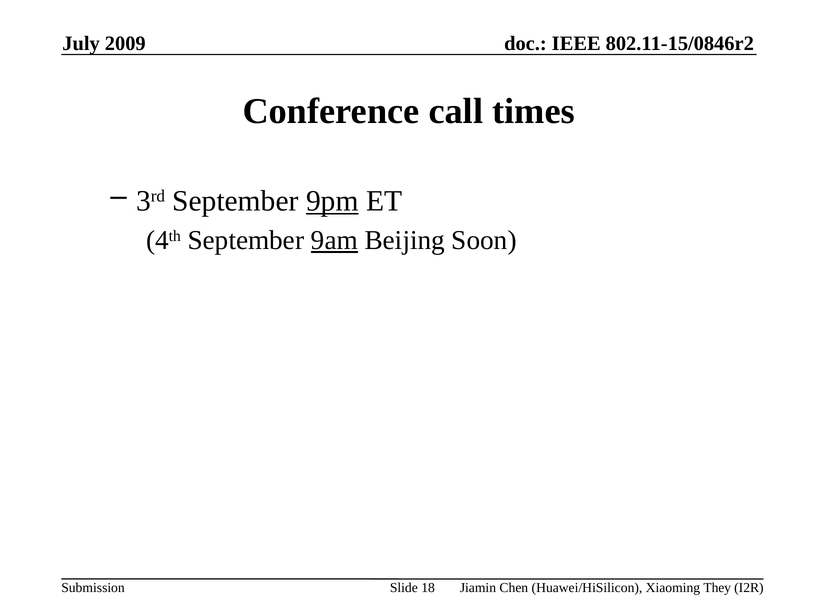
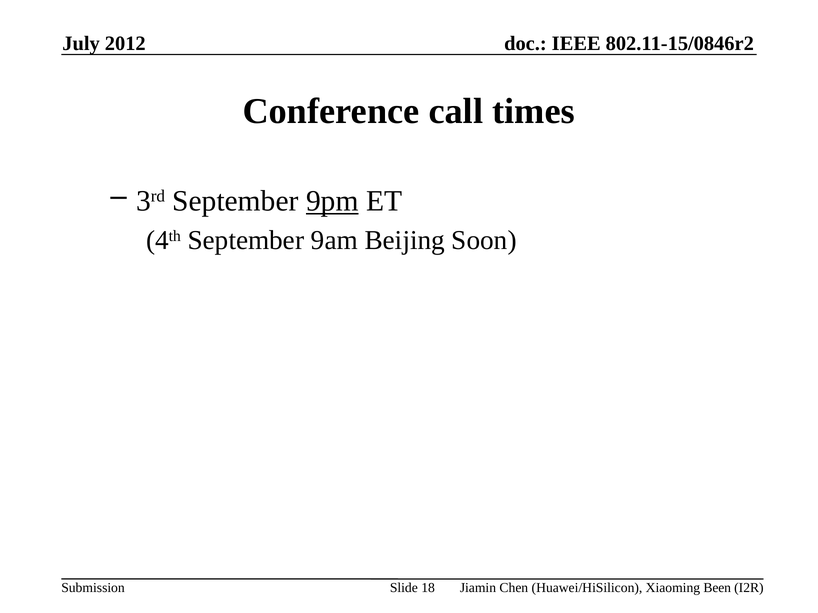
2009: 2009 -> 2012 (125, 44)
9am underline: present -> none (334, 240)
They: They -> Been (717, 588)
